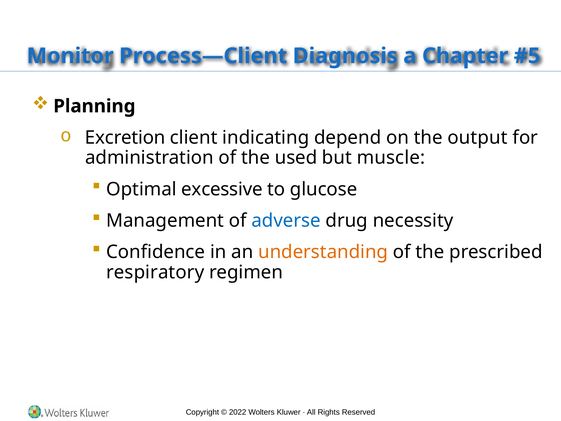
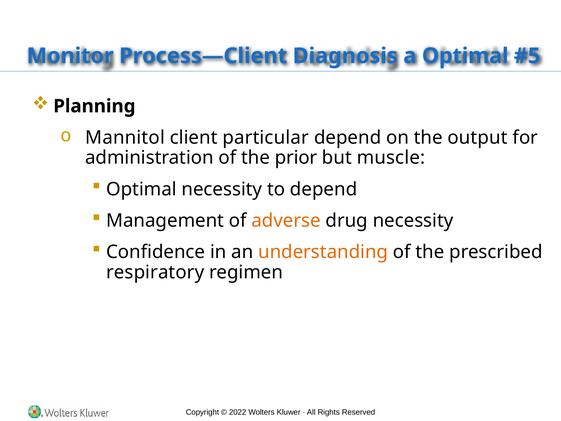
a Chapter: Chapter -> Optimal (465, 56)
Excretion: Excretion -> Mannitol (125, 138)
indicating: indicating -> particular (266, 138)
used: used -> prior (296, 158)
Optimal excessive: excessive -> necessity (222, 189)
to glucose: glucose -> depend (324, 189)
adverse colour: blue -> orange (286, 221)
